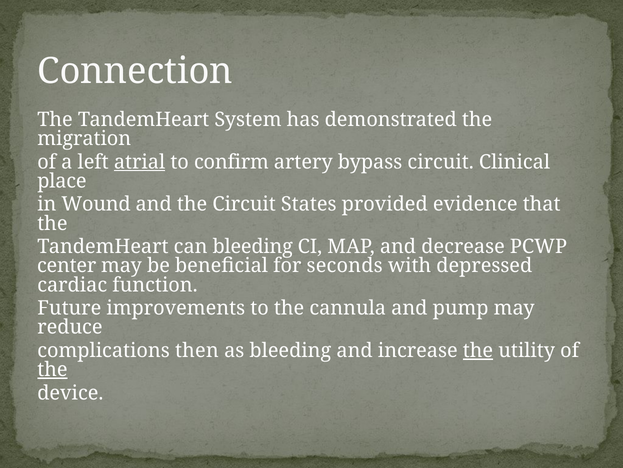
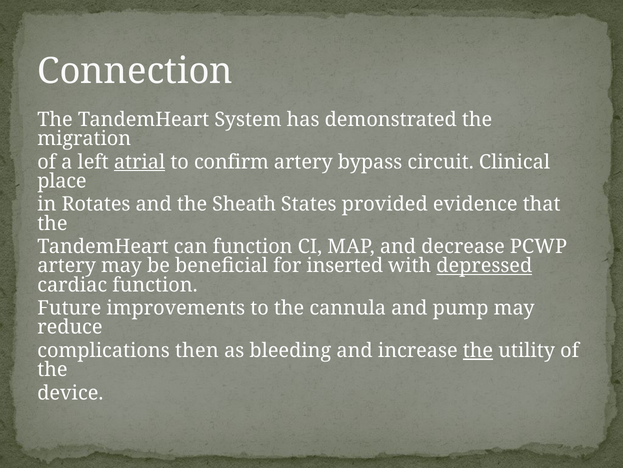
Wound: Wound -> Rotates (96, 204)
the Circuit: Circuit -> Sheath (244, 204)
can bleeding: bleeding -> function (253, 246)
center: center -> artery (67, 265)
seconds: seconds -> inserted (345, 265)
depressed underline: none -> present (484, 265)
the underline: present -> none (52, 369)
